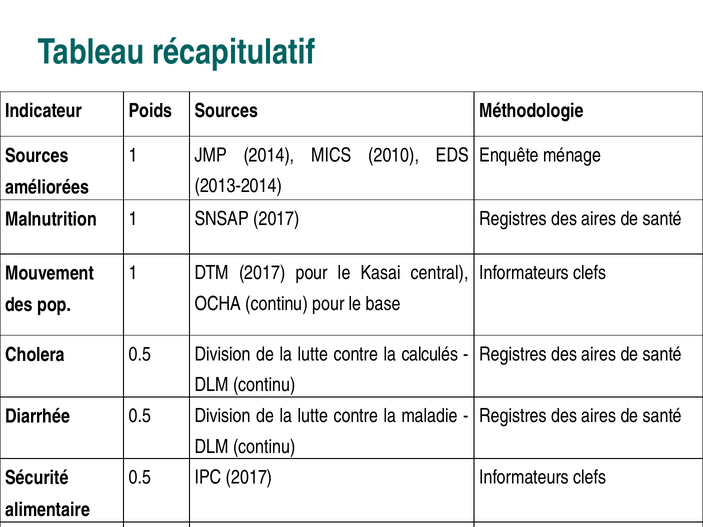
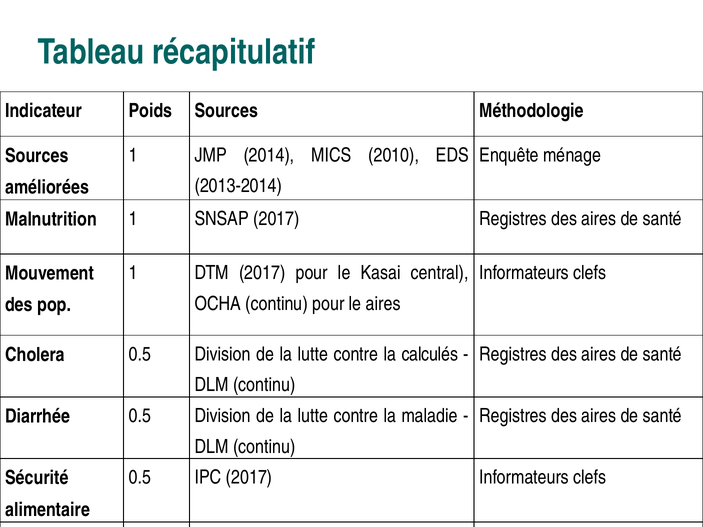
le base: base -> aires (383, 304)
